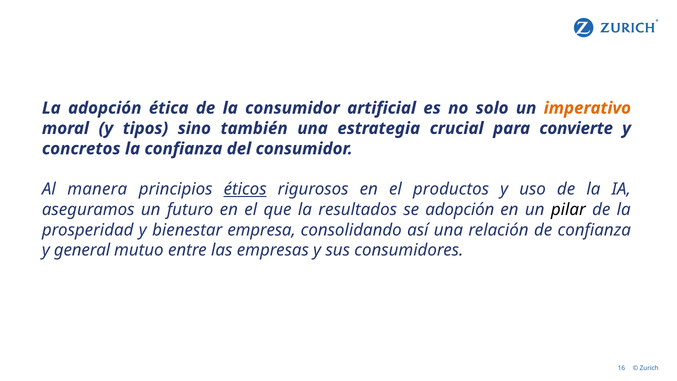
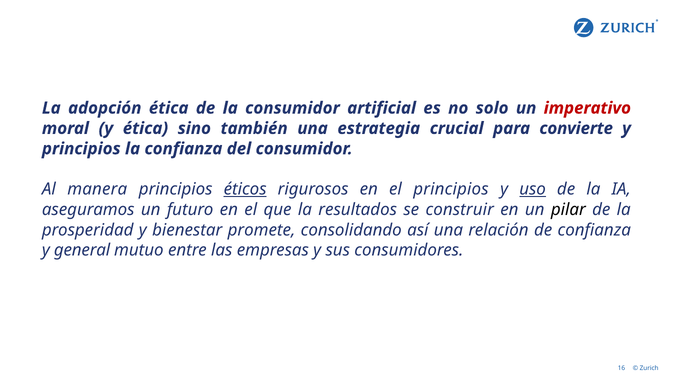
imperativo colour: orange -> red (587, 108)
y tipos: tipos -> ética (145, 128)
concretos: concretos -> principios (81, 149)
el productos: productos -> principios (451, 189)
uso underline: none -> present (533, 189)
se adopción: adopción -> construir (460, 210)
empresa: empresa -> promete (262, 230)
